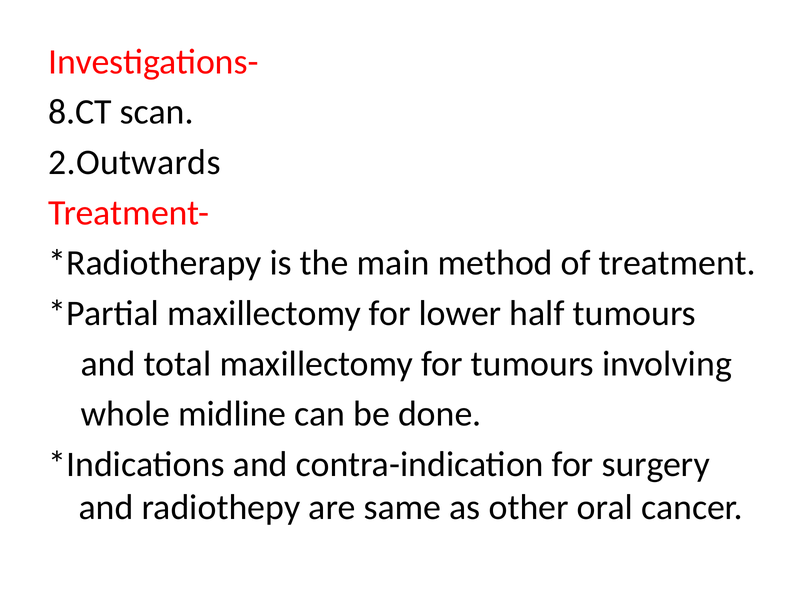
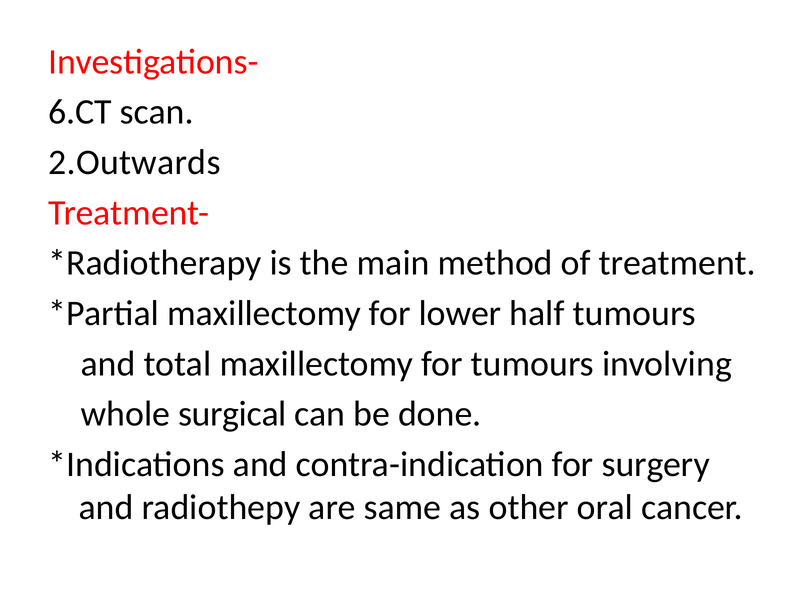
8.CT: 8.CT -> 6.CT (80, 112)
midline: midline -> surgical (232, 414)
